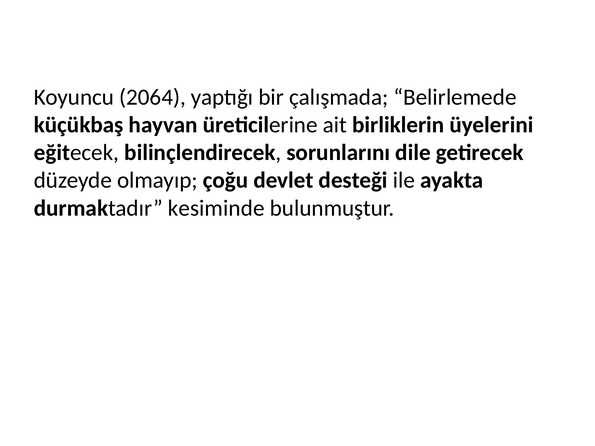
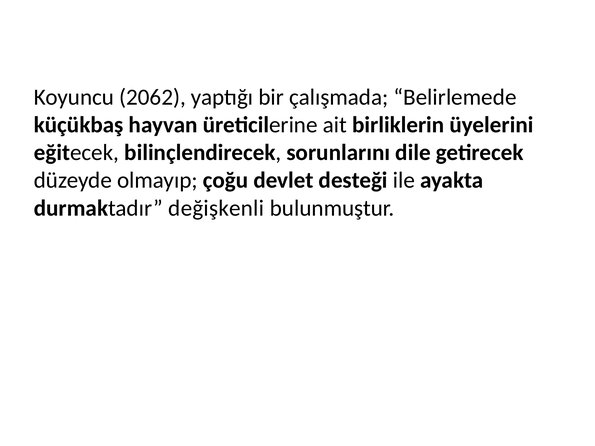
2064: 2064 -> 2062 (153, 97)
kesiminde: kesiminde -> değişkenli (216, 208)
